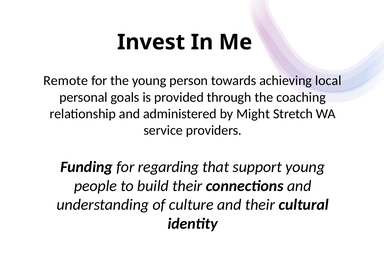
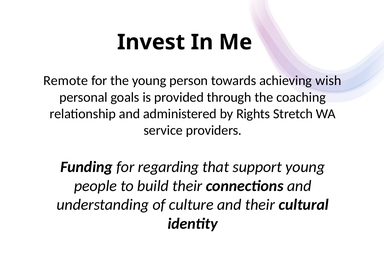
local: local -> wish (328, 81)
Might: Might -> Rights (253, 114)
